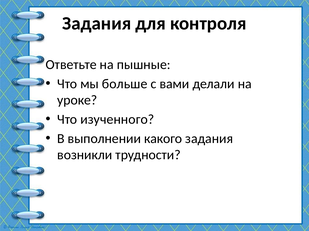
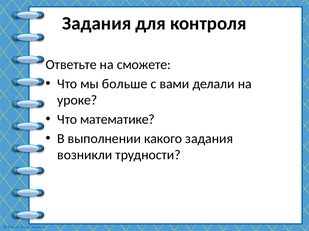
пышные: пышные -> сможете (144, 65)
изученного: изученного -> математике (117, 120)
